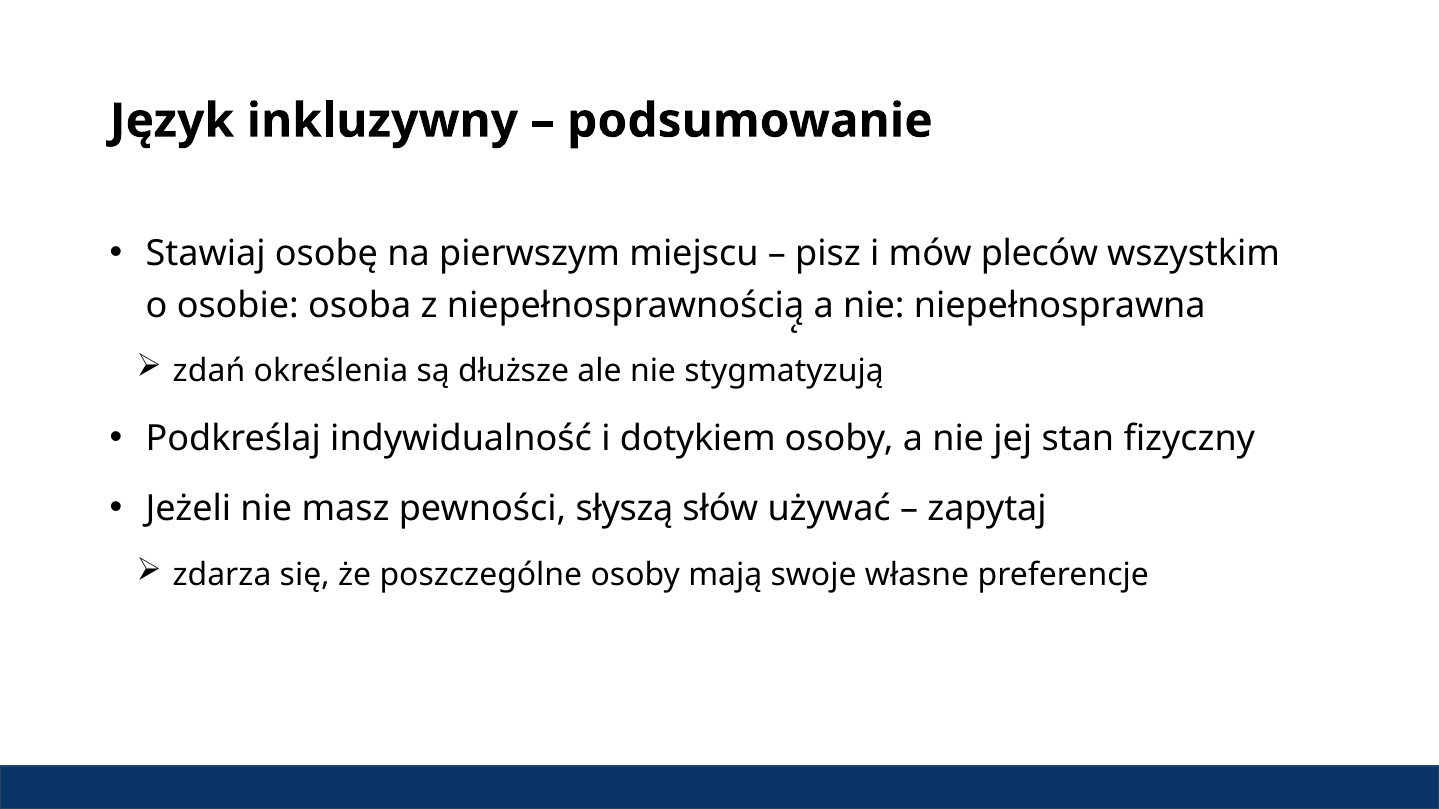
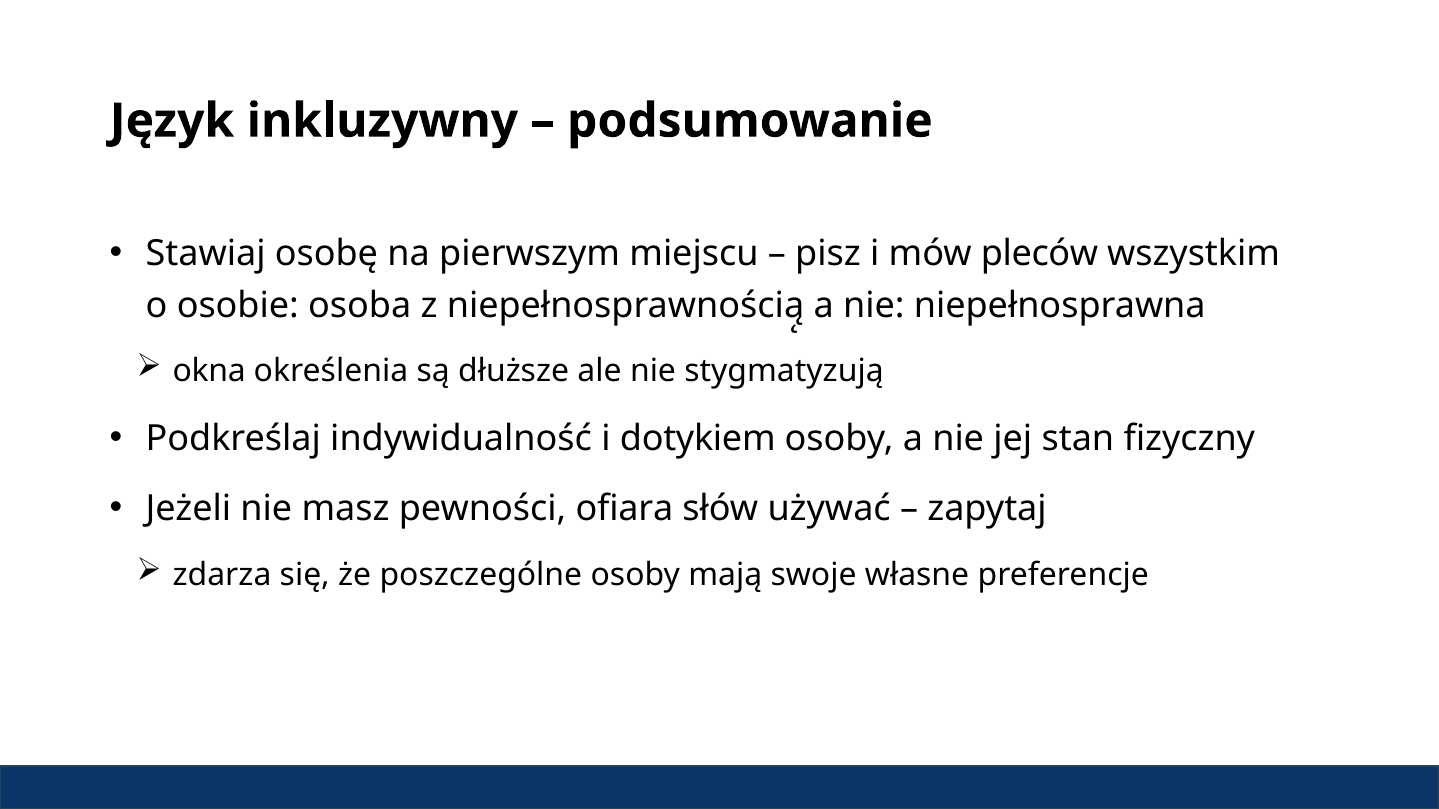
zdań: zdań -> okna (209, 372)
słyszą: słyszą -> ofiara (624, 509)
